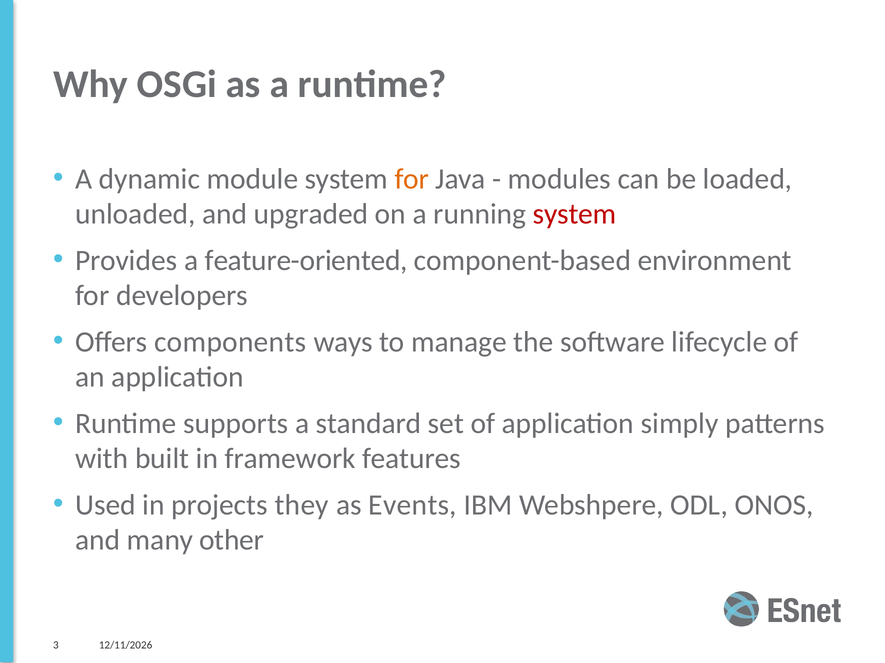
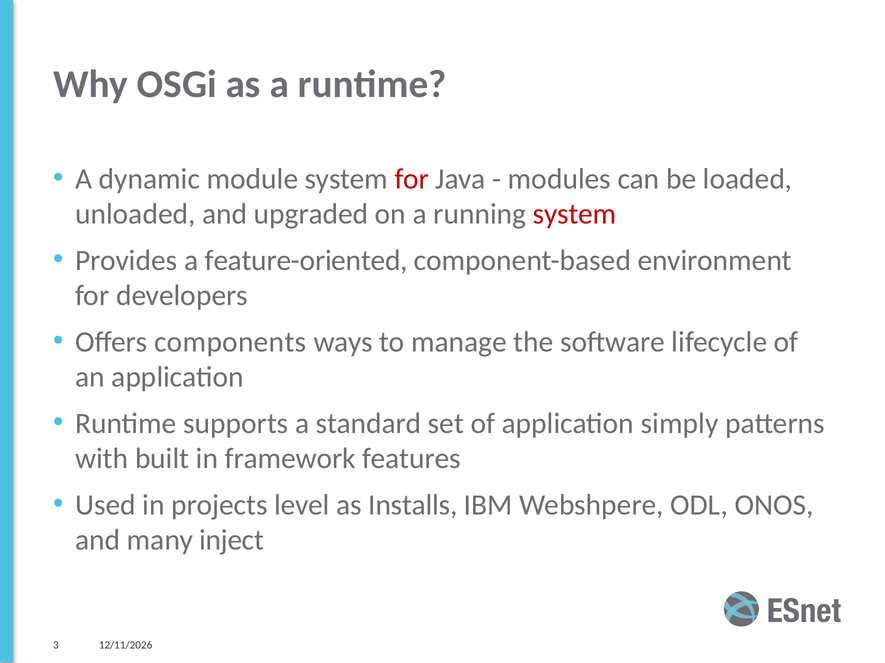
for colour: orange -> red (412, 179)
they: they -> level (302, 505)
Events: Events -> Installs (413, 505)
other: other -> inject (232, 541)
